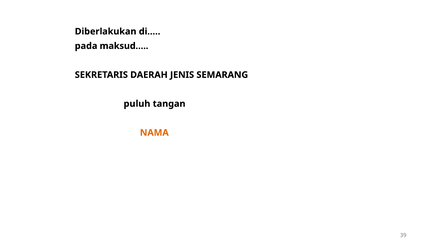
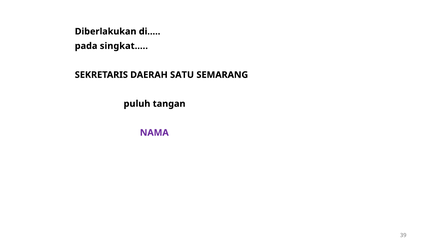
maksud…: maksud… -> singkat… (124, 46)
JENIS: JENIS -> SATU (182, 75)
NAMA colour: orange -> purple (154, 133)
